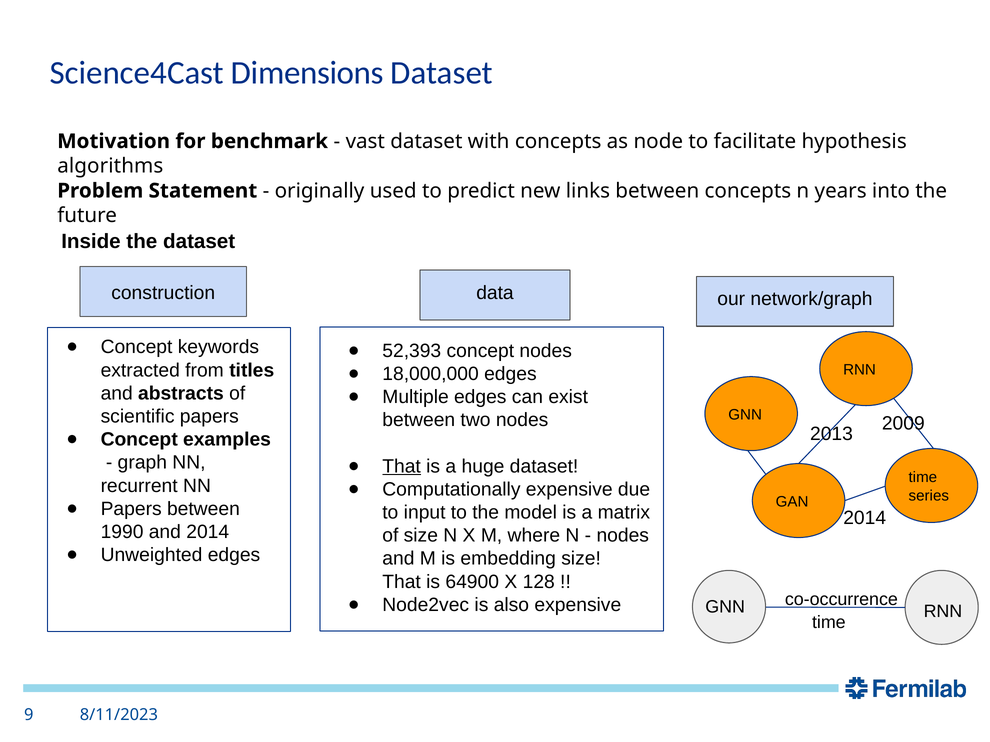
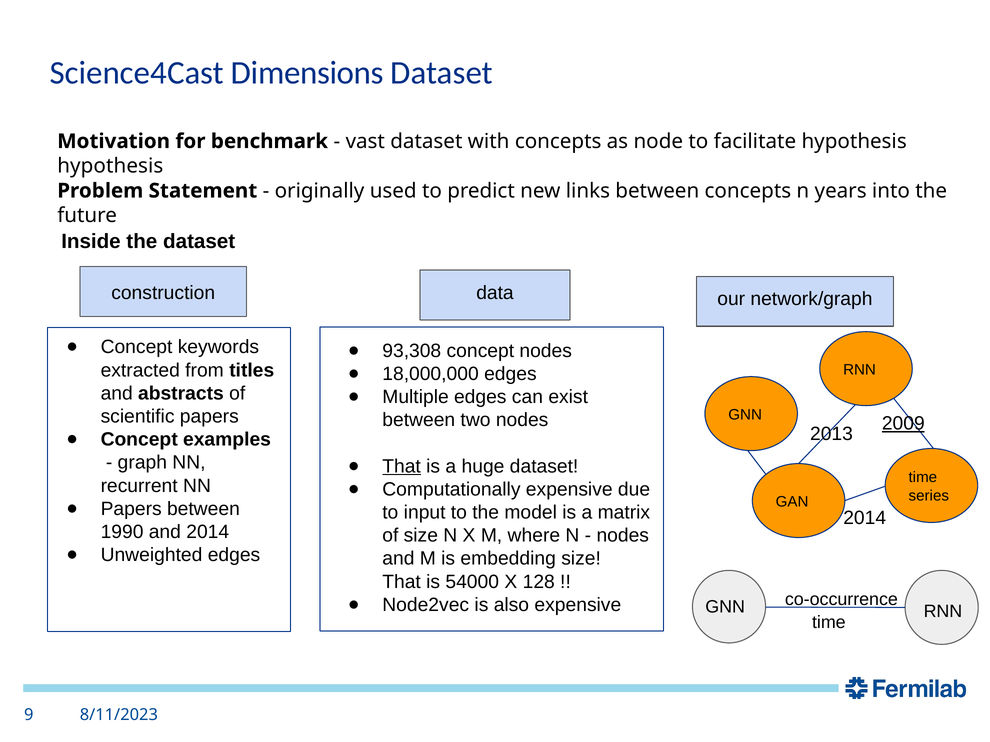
algorithms: algorithms -> hypothesis (110, 166)
52,393: 52,393 -> 93,308 (412, 351)
2009 underline: none -> present (903, 424)
64900: 64900 -> 54000 (472, 582)
